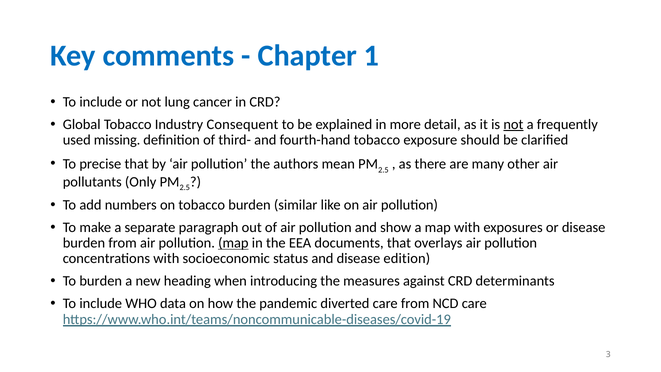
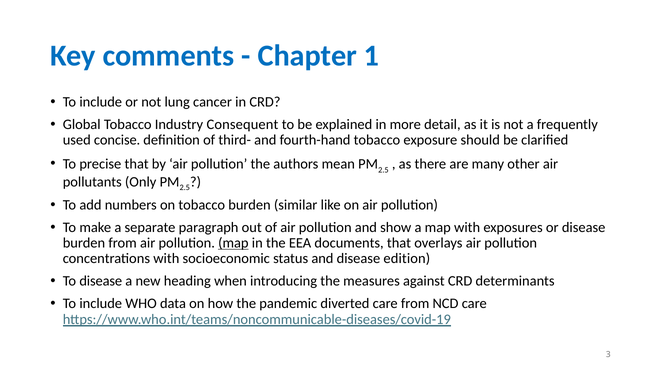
not underline: present -> none (513, 124)
missing: missing -> concise (117, 140)
To burden: burden -> disease (101, 281)
